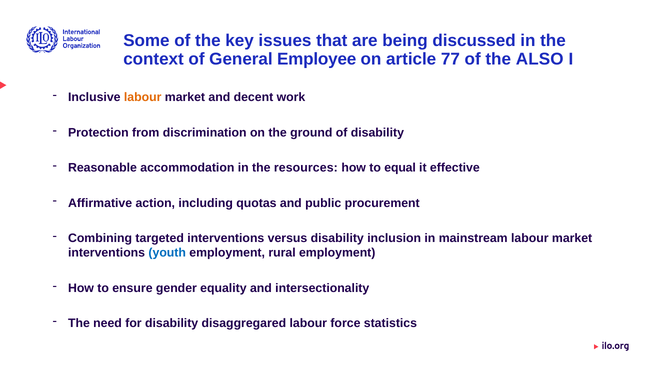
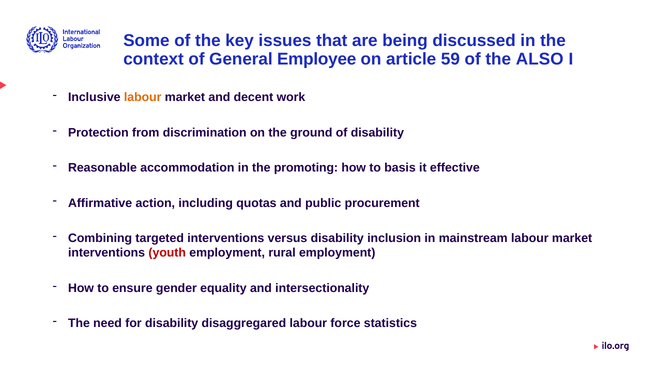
77: 77 -> 59 (450, 59)
resources: resources -> promoting (306, 168)
equal: equal -> basis (400, 168)
youth colour: blue -> red (167, 253)
